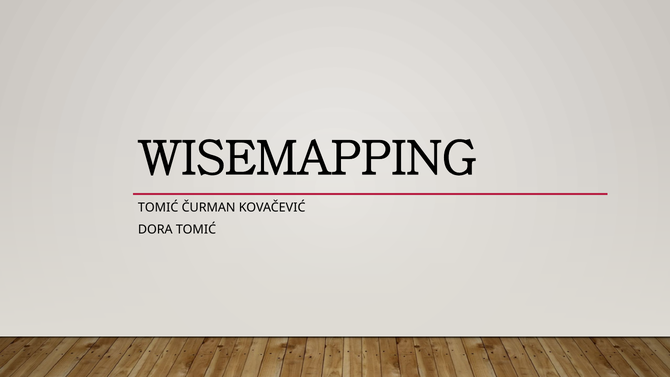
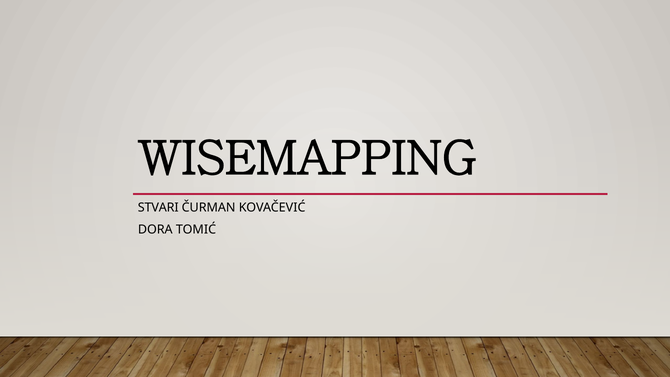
TOMIĆ: TOMIĆ -> STVARI (158, 207)
